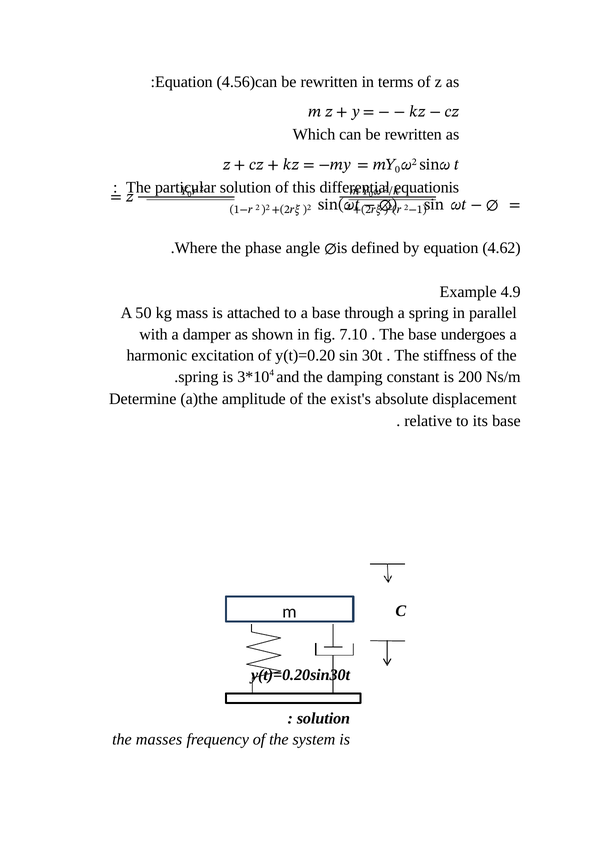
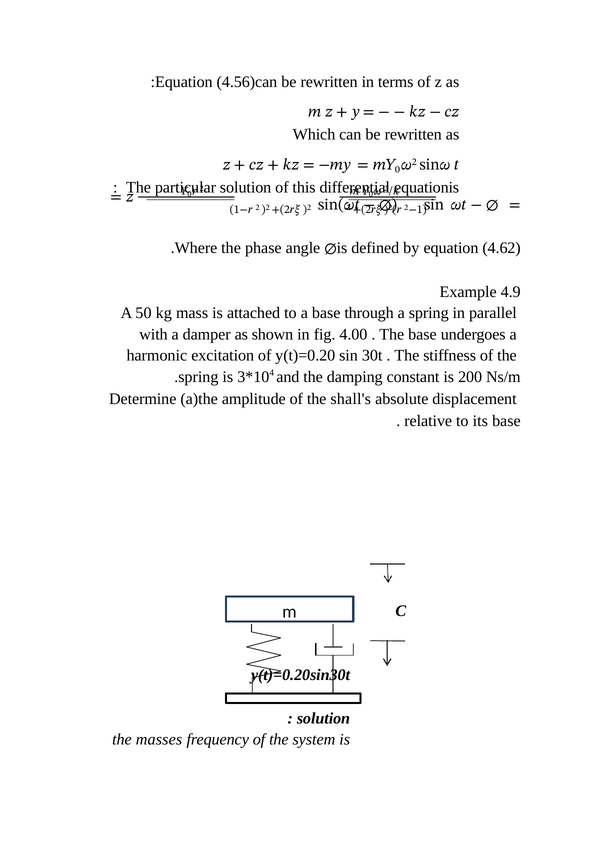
7.10: 7.10 -> 4.00 (353, 335)
exist's: exist's -> shall's (351, 400)
